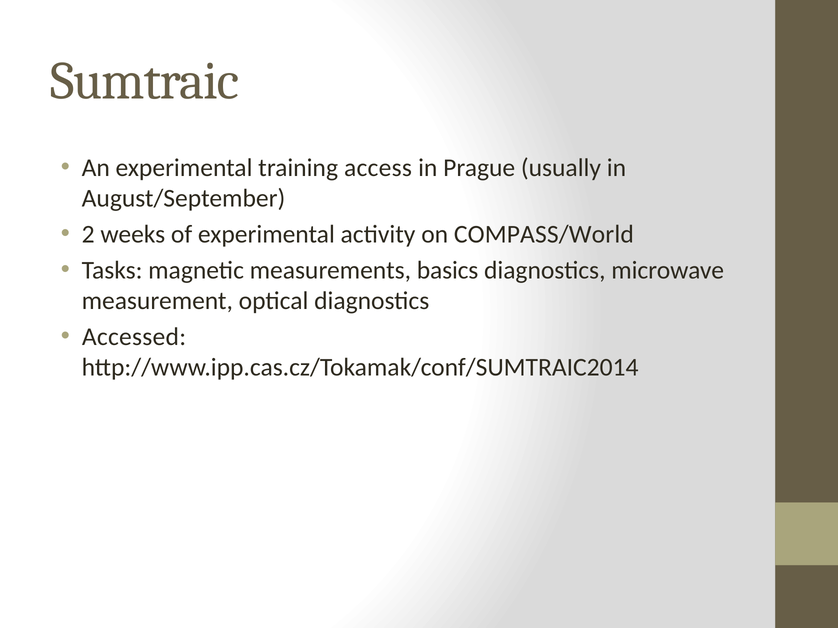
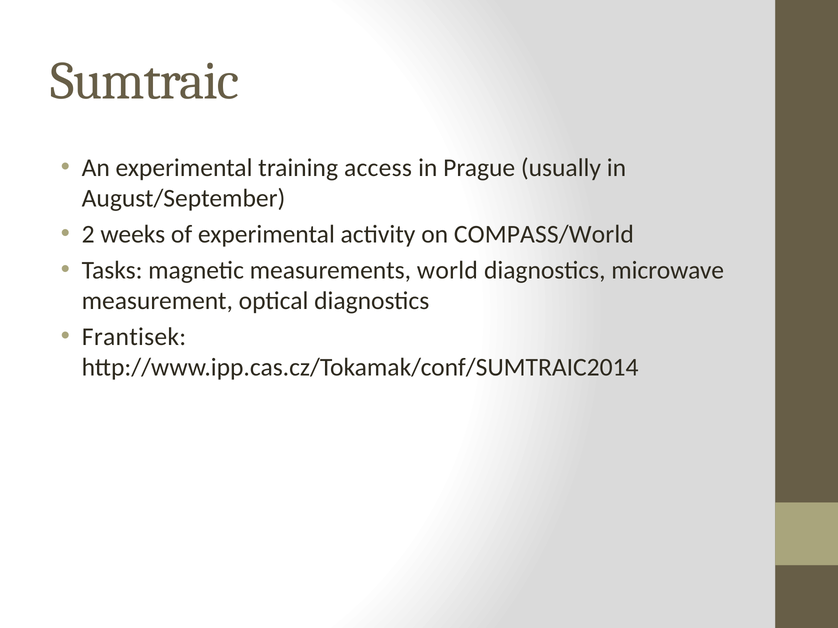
basics: basics -> world (447, 270)
Accessed: Accessed -> Frantisek (134, 337)
